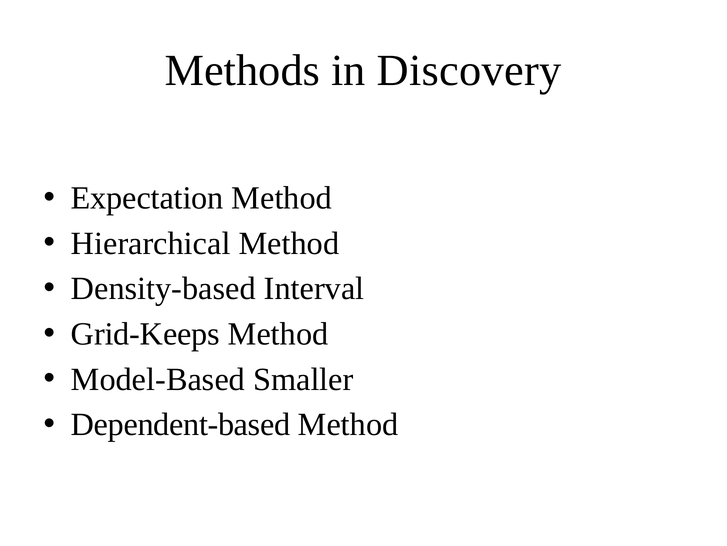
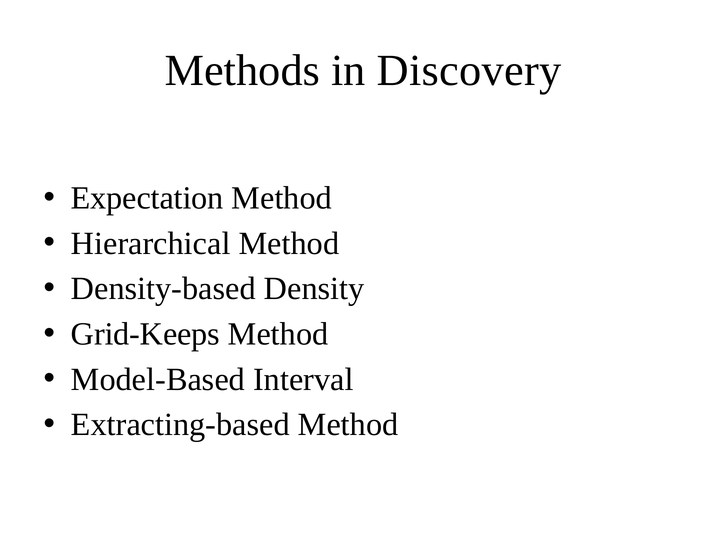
Interval: Interval -> Density (314, 288)
Smaller: Smaller -> Interval (303, 379)
Dependent-based: Dependent-based -> Extracting-based (180, 424)
